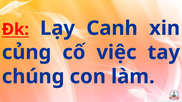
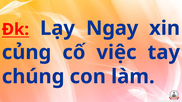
Canh: Canh -> Ngay (112, 28)
